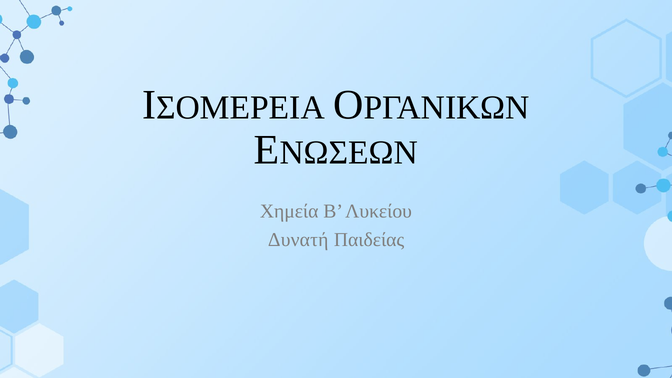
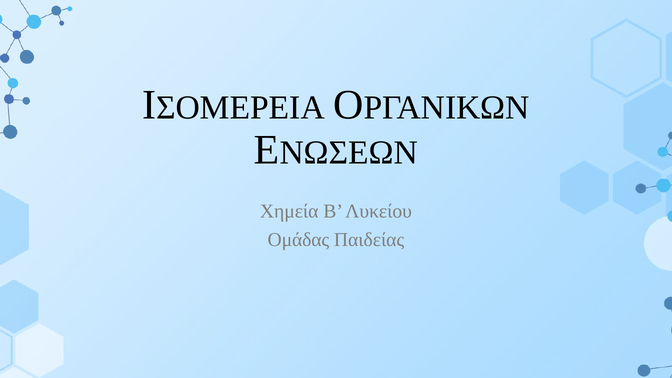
Δυνατή: Δυνατή -> Ομάδας (298, 240)
